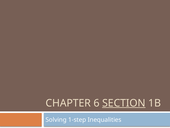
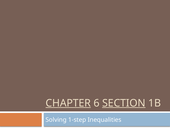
CHAPTER underline: none -> present (68, 103)
